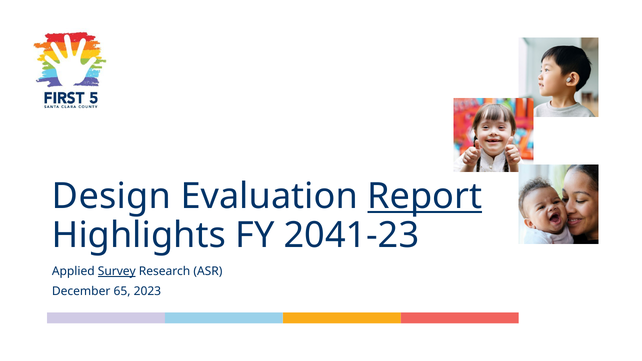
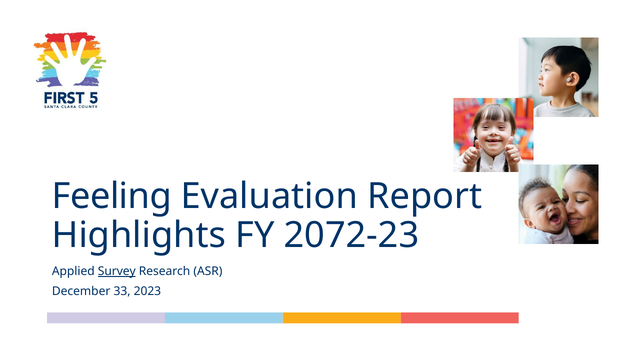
Design: Design -> Feeling (112, 197)
Report underline: present -> none (425, 197)
2041-23: 2041-23 -> 2072-23 (352, 236)
65: 65 -> 33 (122, 291)
